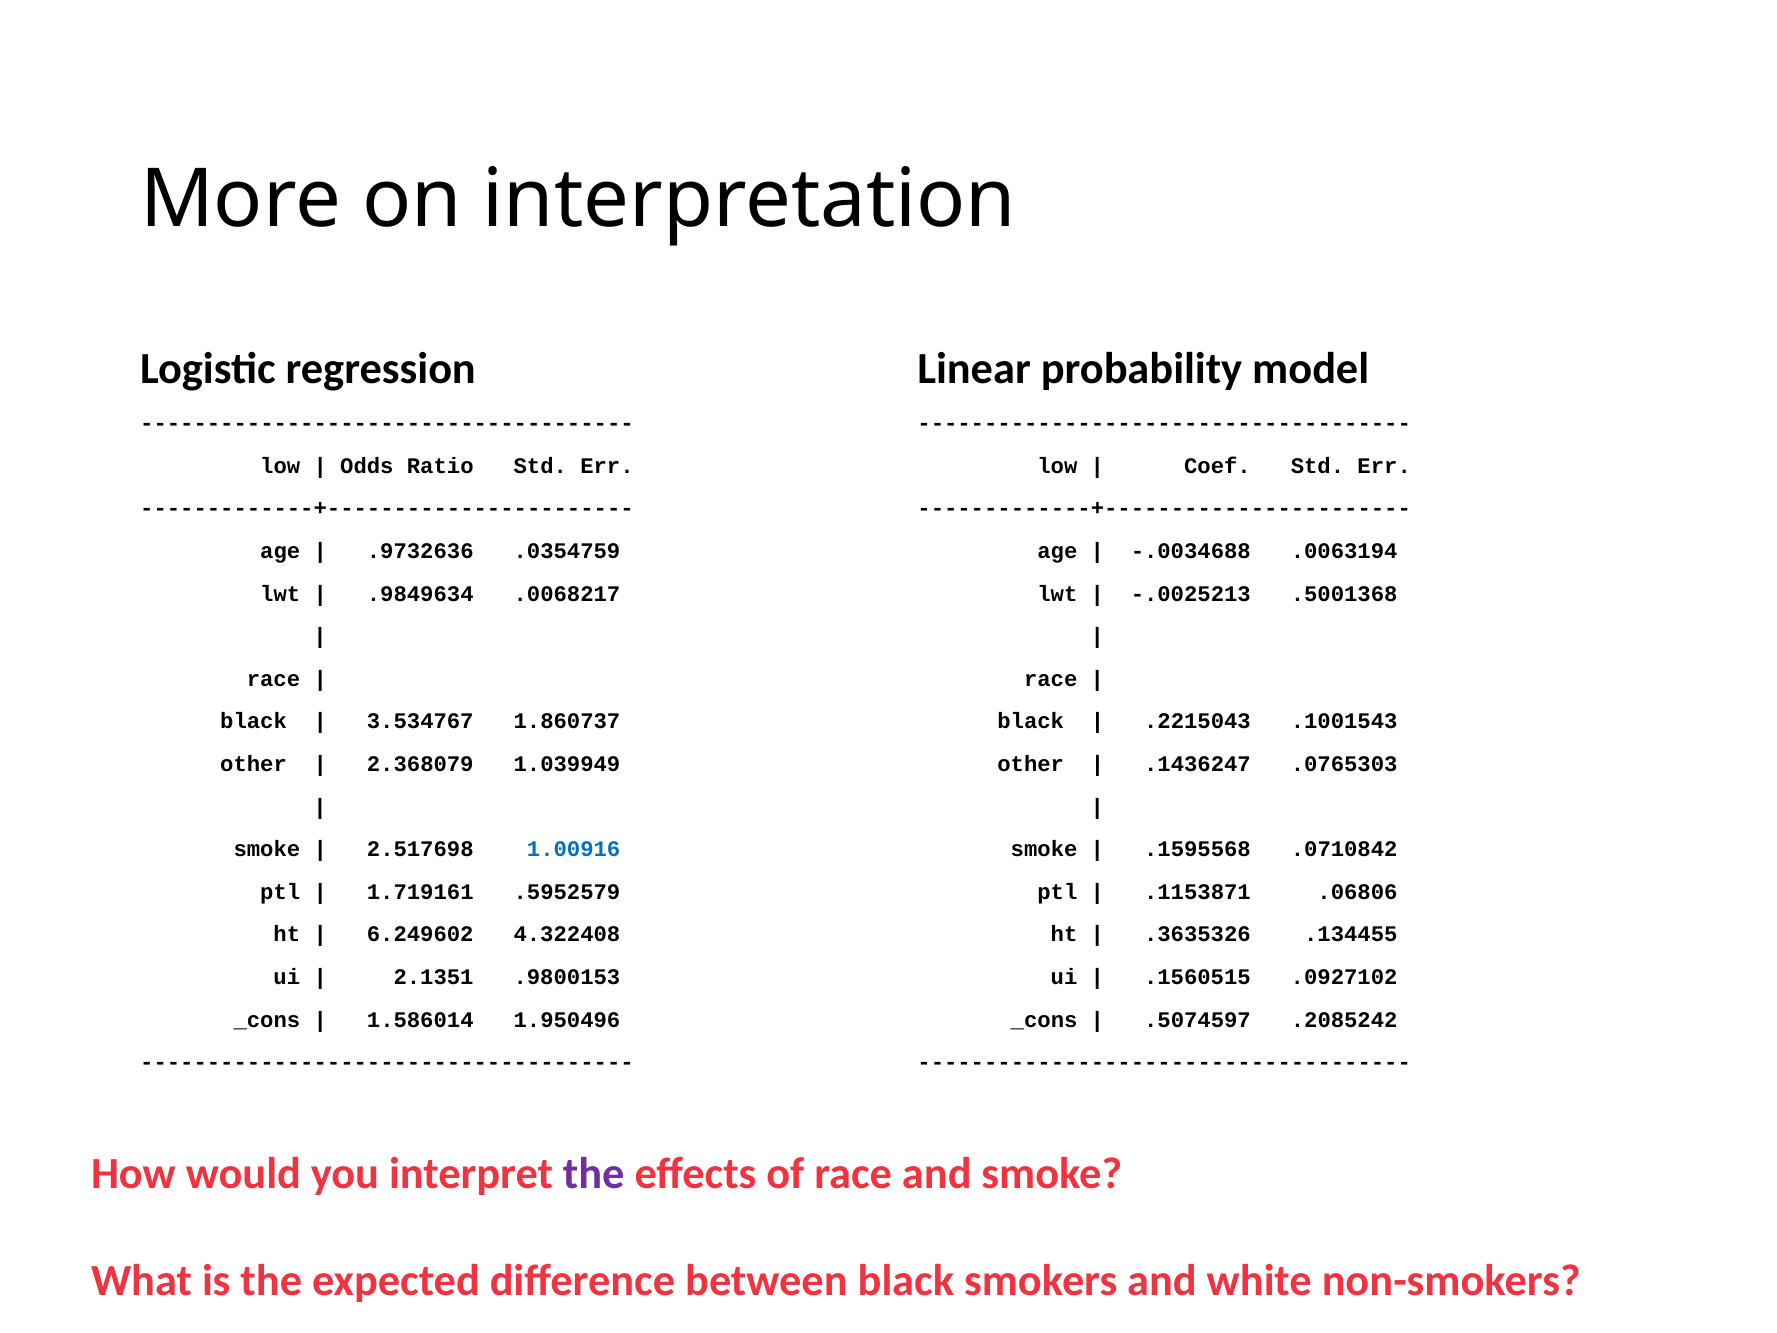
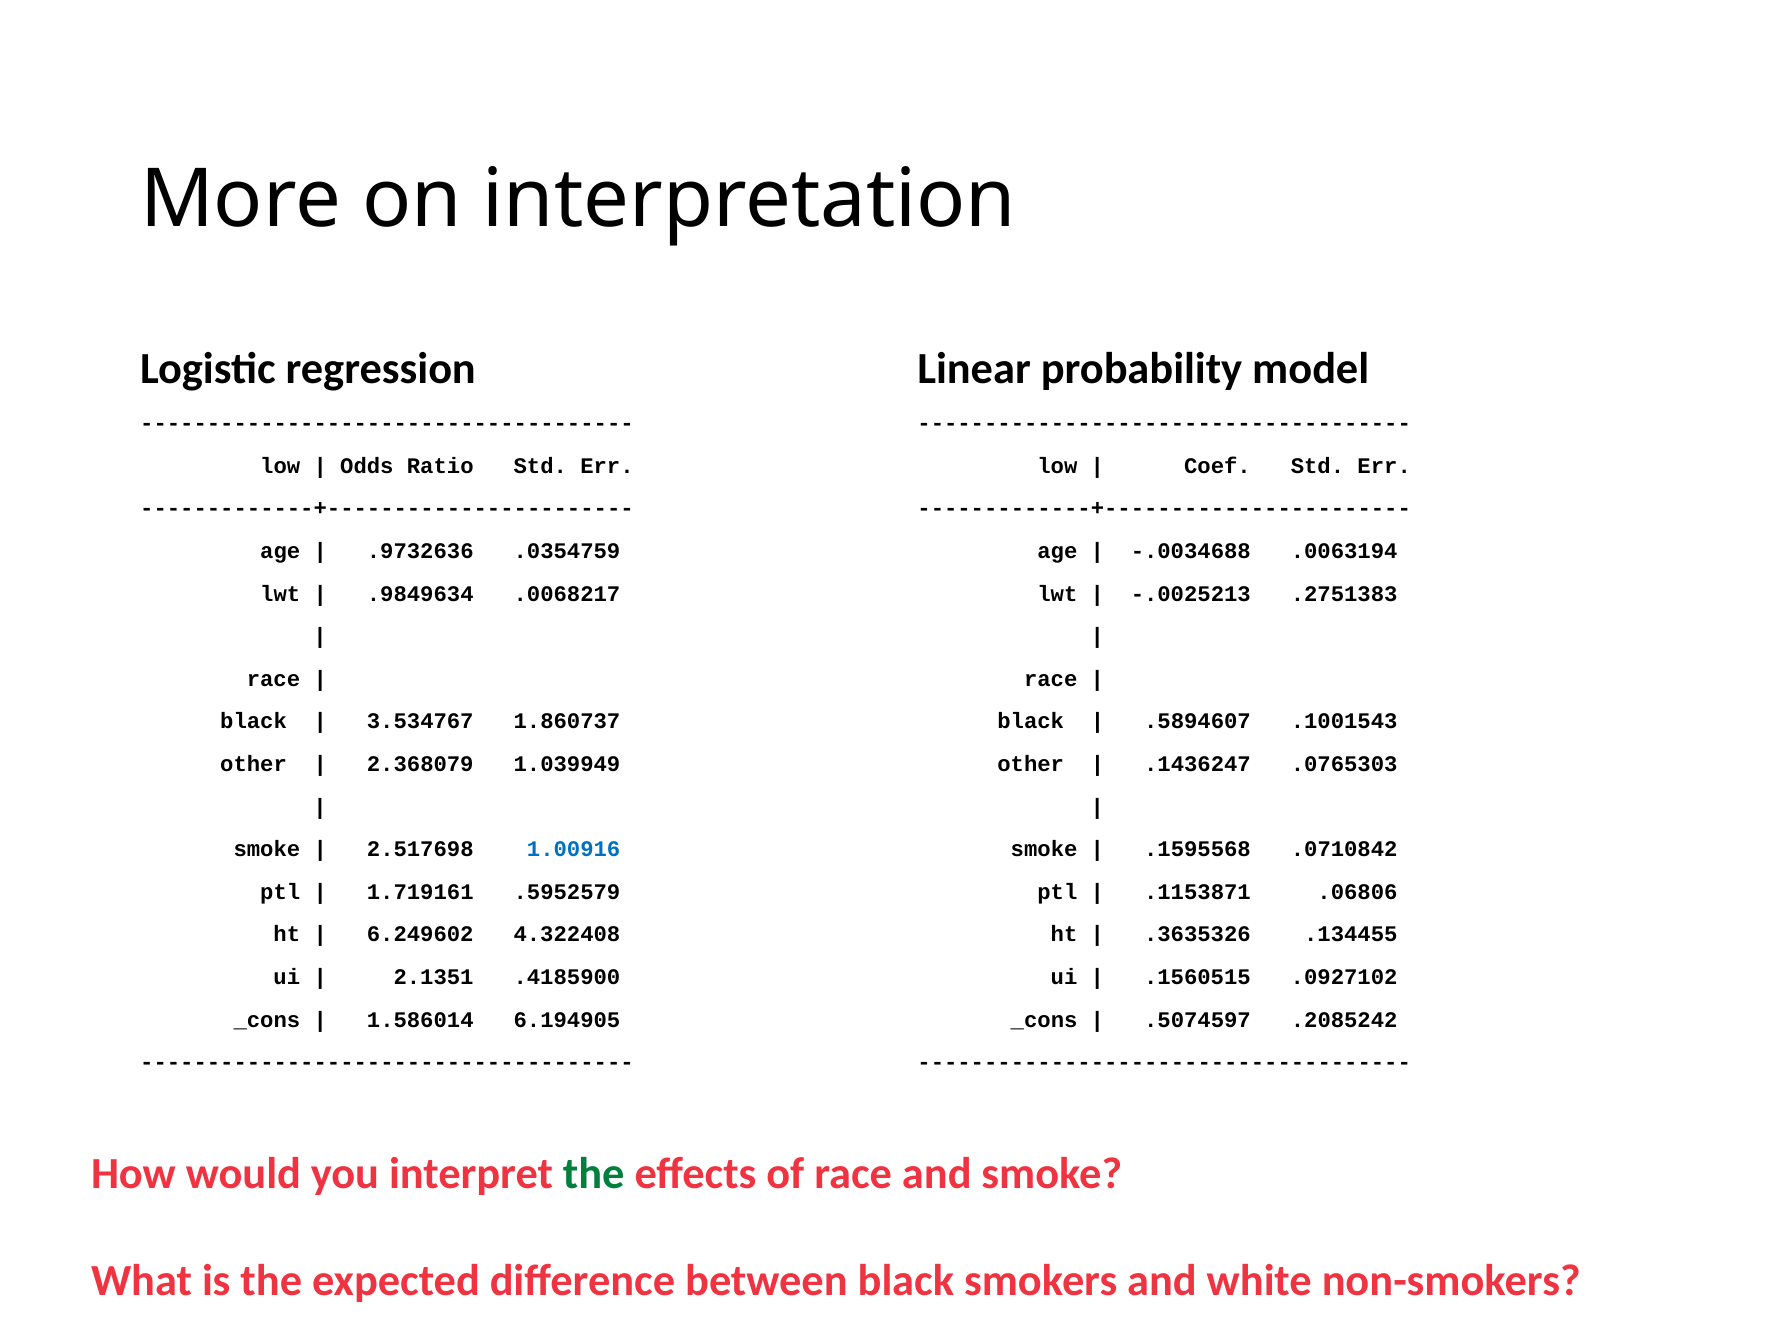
.5001368: .5001368 -> .2751383 (1344, 594)
.2215043: .2215043 -> .5894607 (1197, 721)
.9800153: .9800153 -> .4185900 (567, 977)
1.950496: 1.950496 -> 6.194905 (567, 1020)
the colour: purple -> green (594, 1174)
